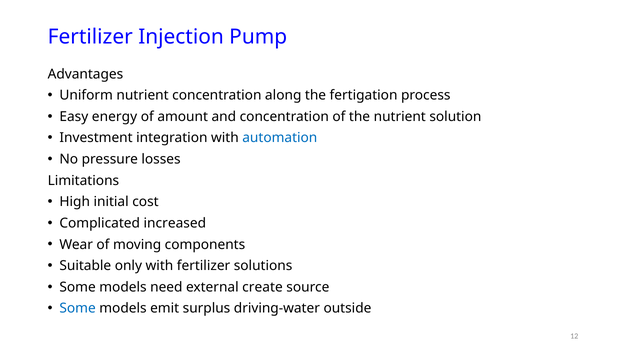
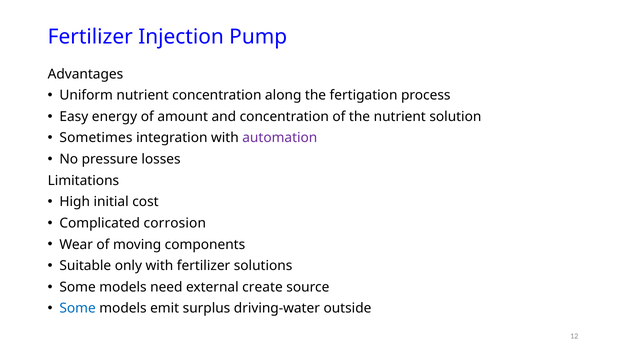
Investment: Investment -> Sometimes (96, 138)
automation colour: blue -> purple (280, 138)
increased: increased -> corrosion (175, 223)
